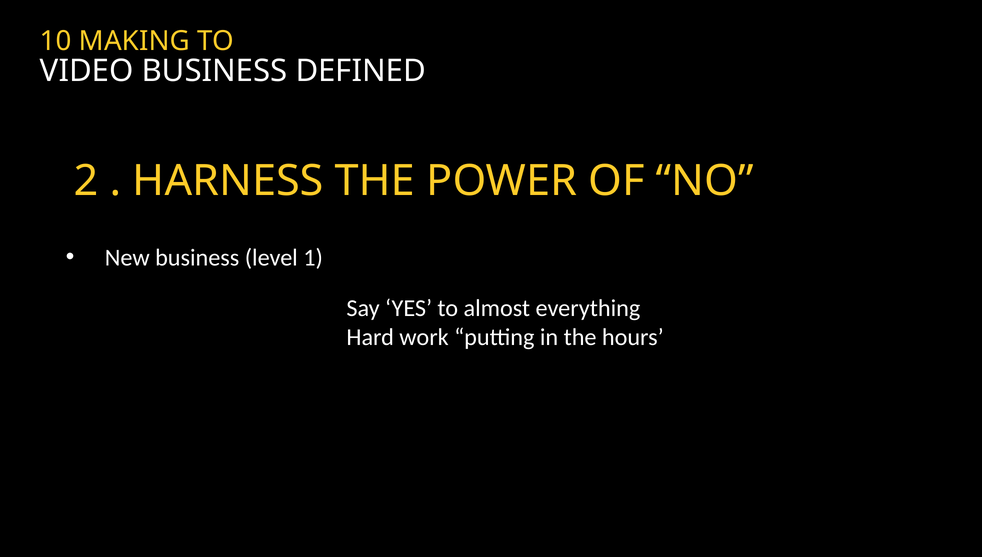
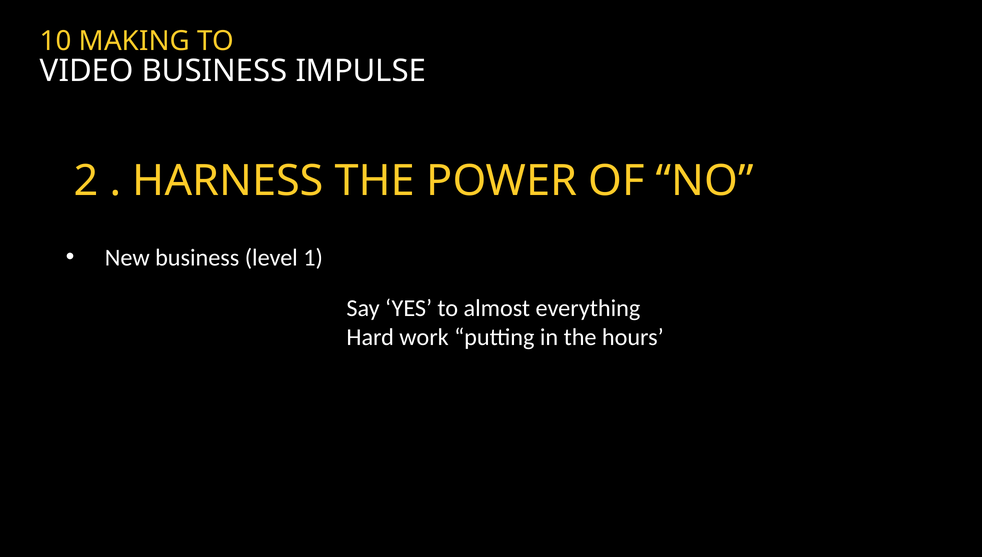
DEFINED: DEFINED -> IMPULSE (361, 71)
